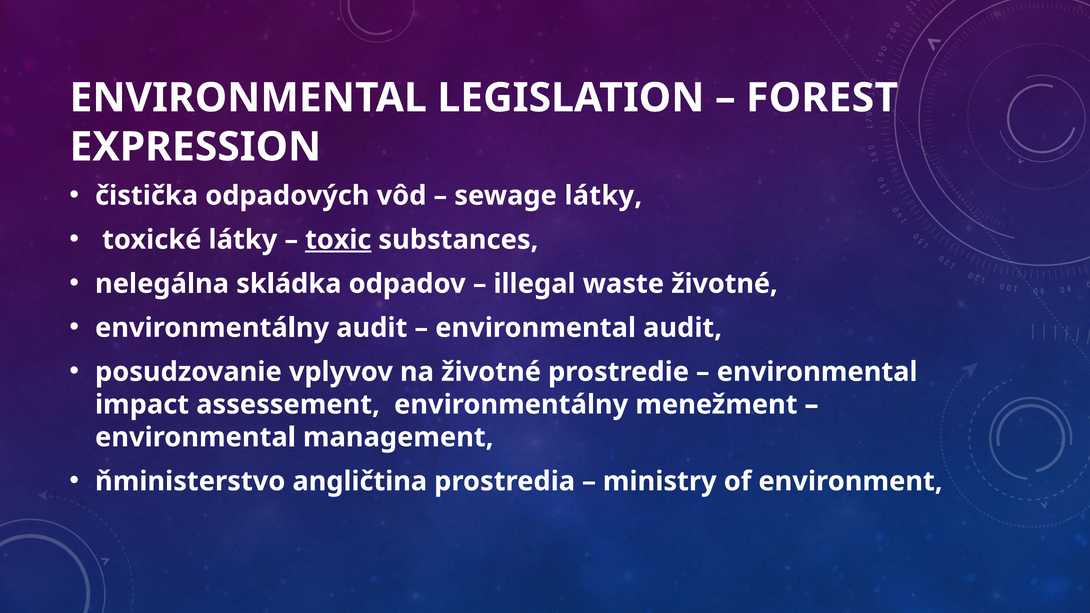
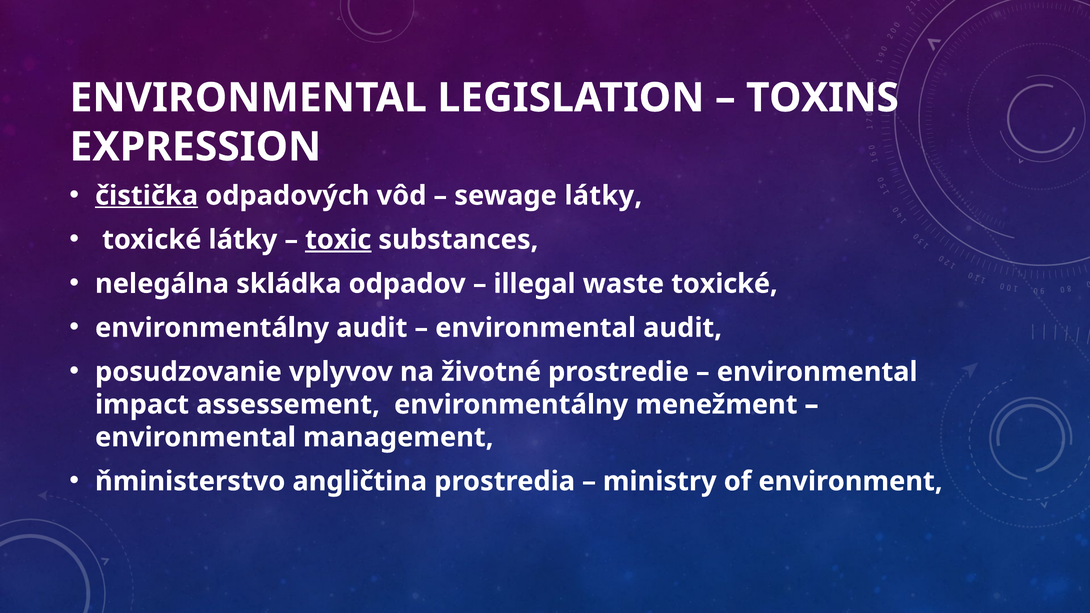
FOREST: FOREST -> TOXINS (822, 98)
čistička underline: none -> present (147, 196)
waste životné: životné -> toxické (724, 284)
